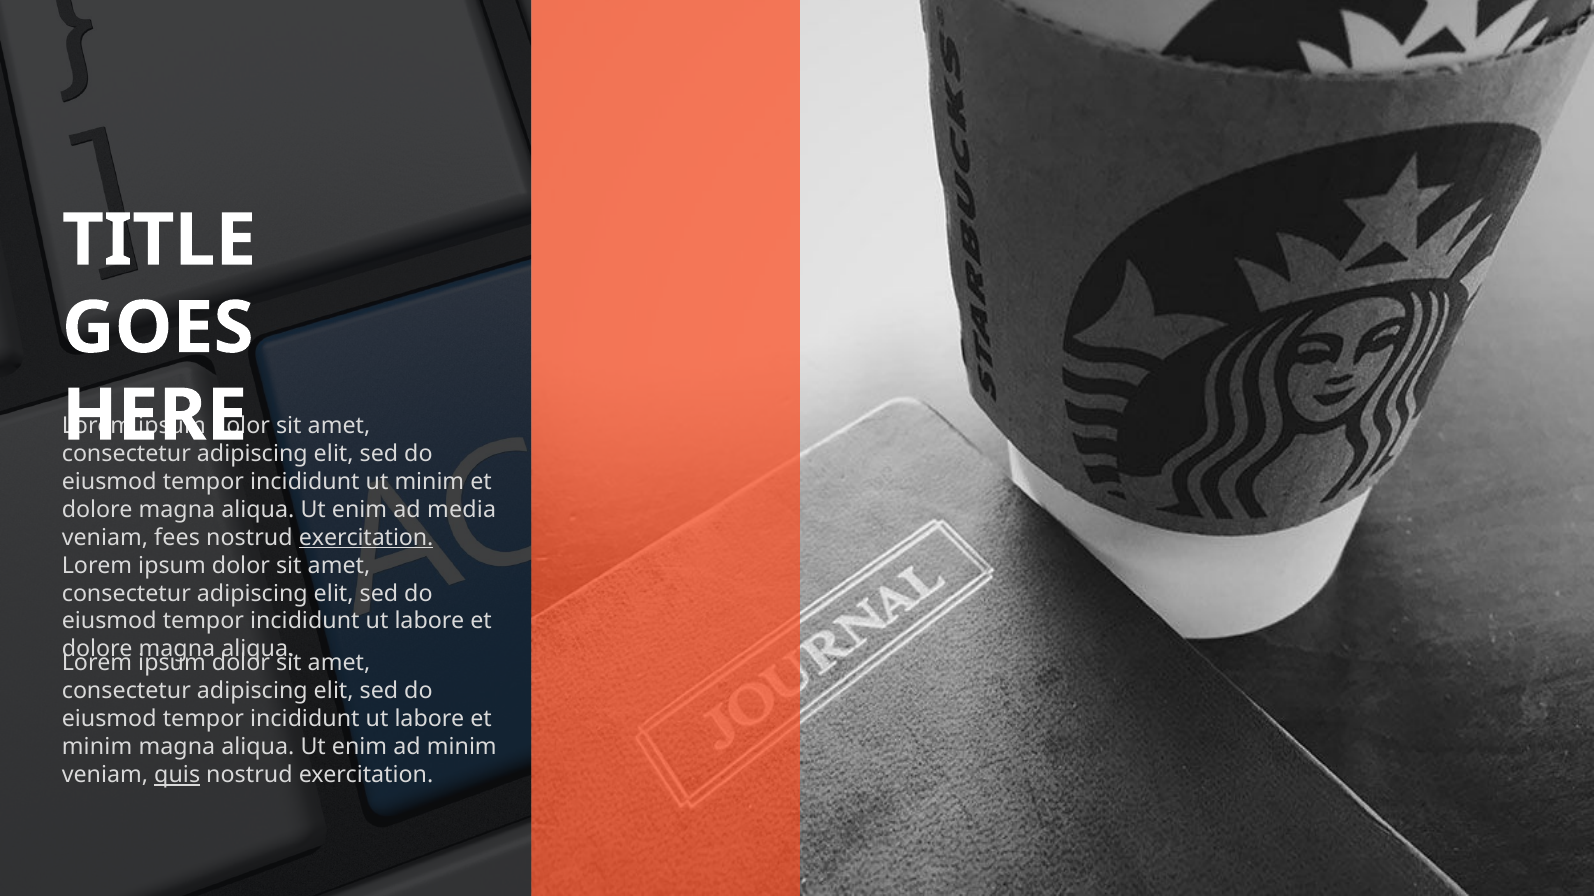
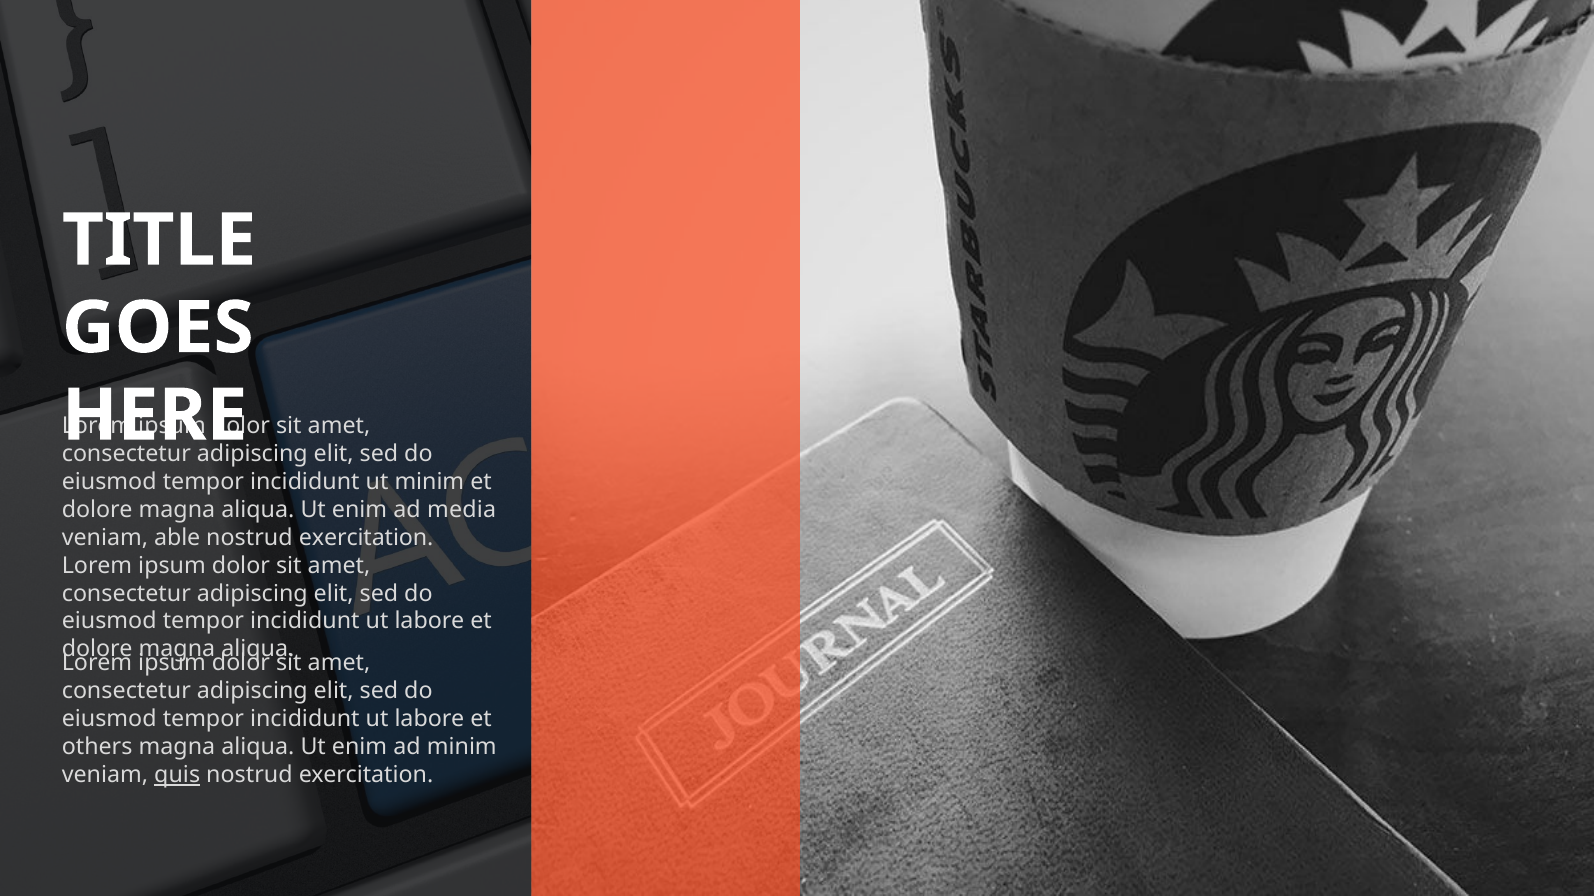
fees: fees -> able (177, 538)
exercitation underline: present -> none (366, 538)
minim: minim -> others (97, 748)
